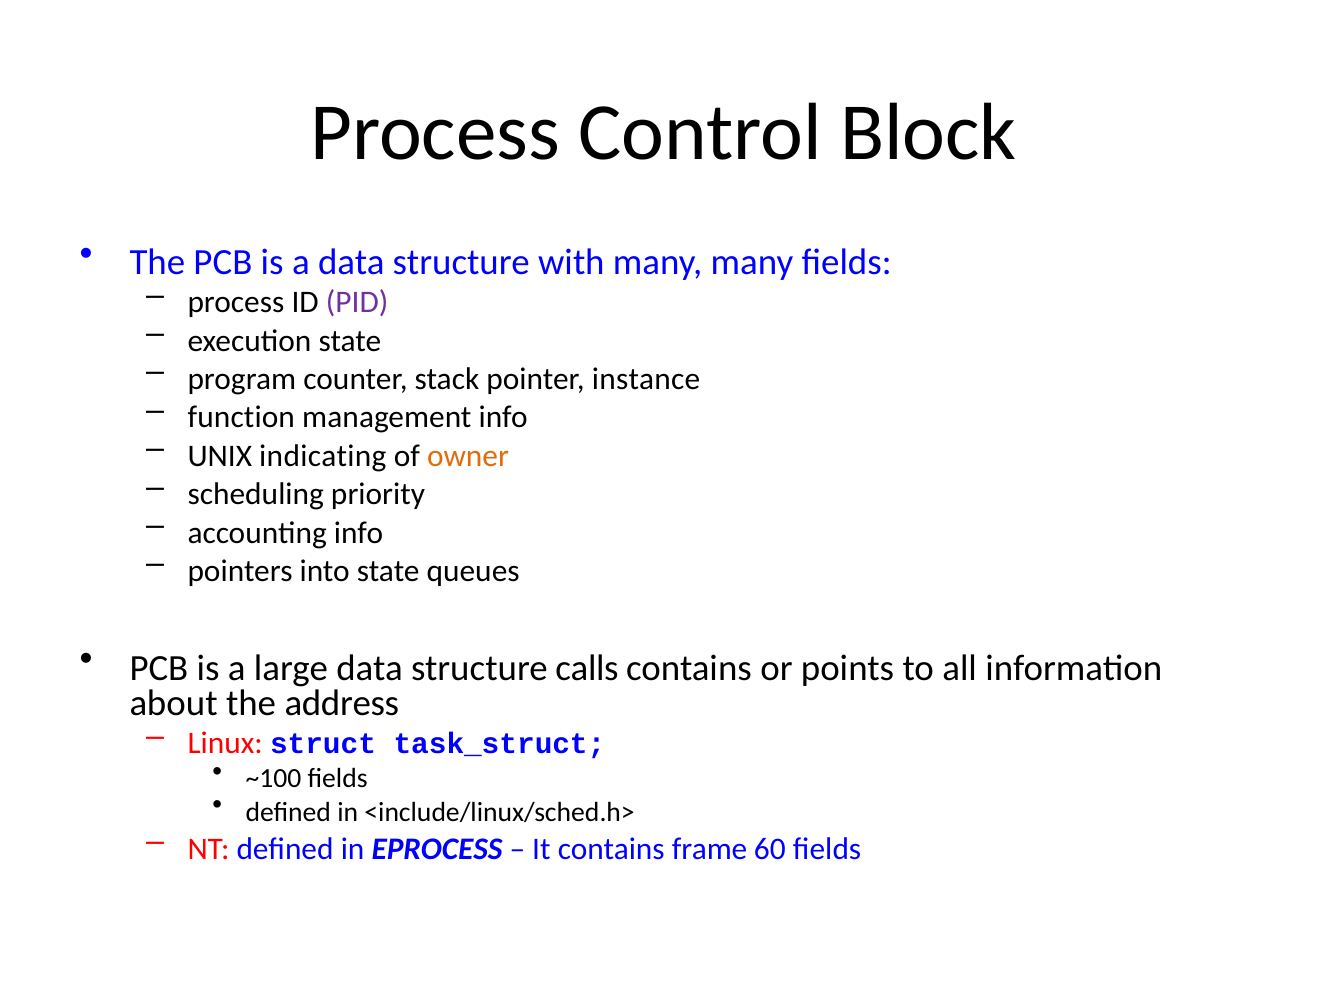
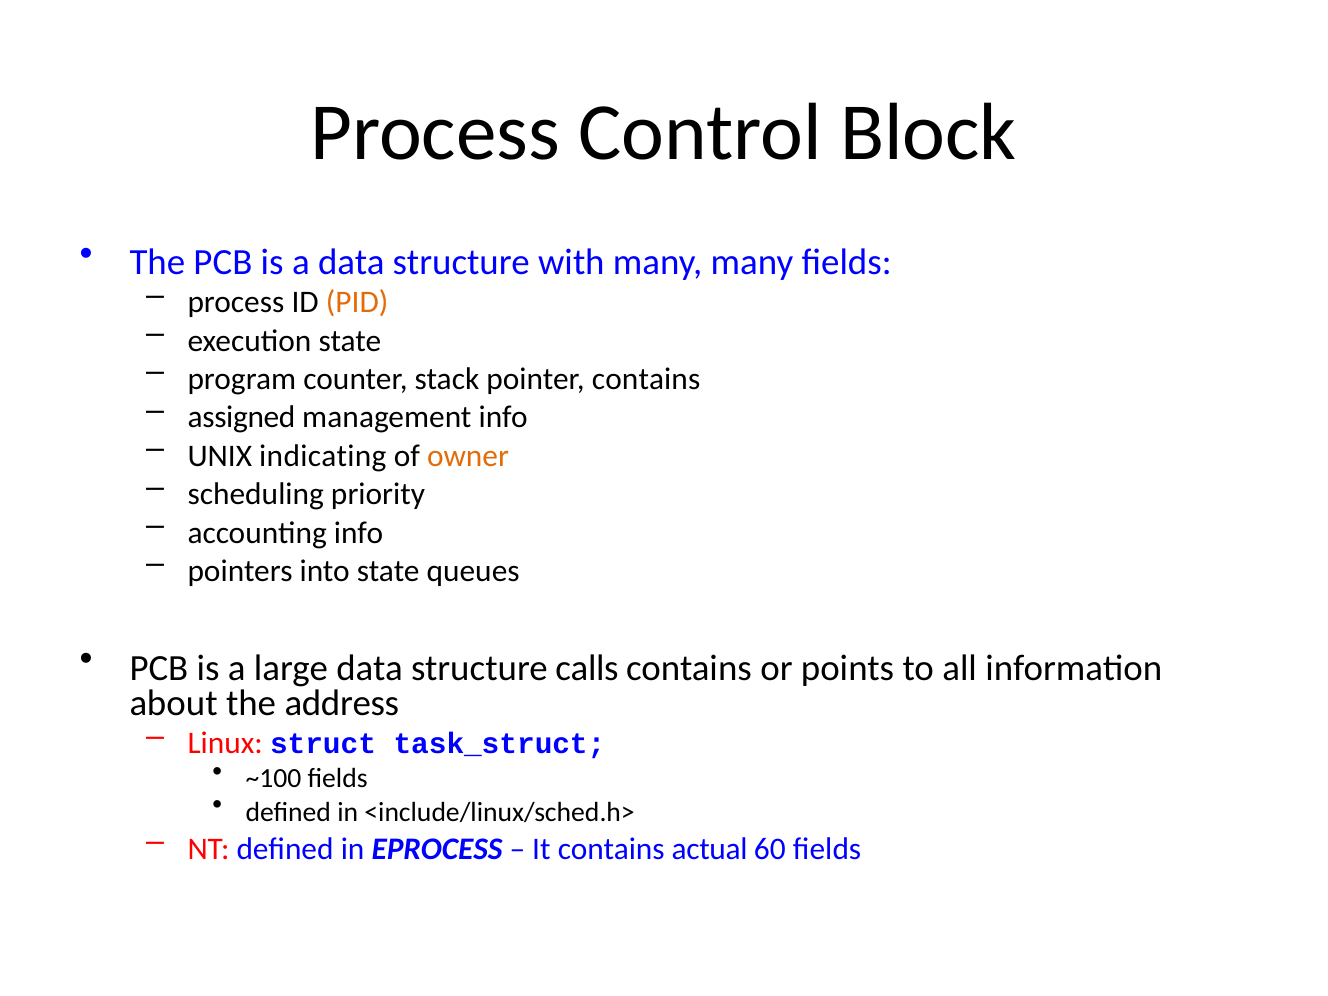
PID colour: purple -> orange (357, 303)
pointer instance: instance -> contains (646, 379)
function: function -> assigned (242, 418)
frame: frame -> actual (710, 849)
